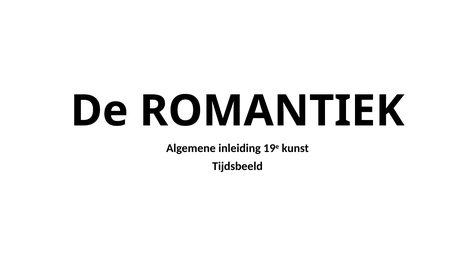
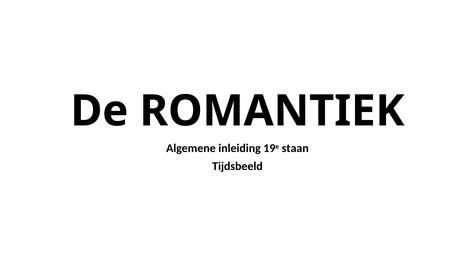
kunst: kunst -> staan (295, 148)
